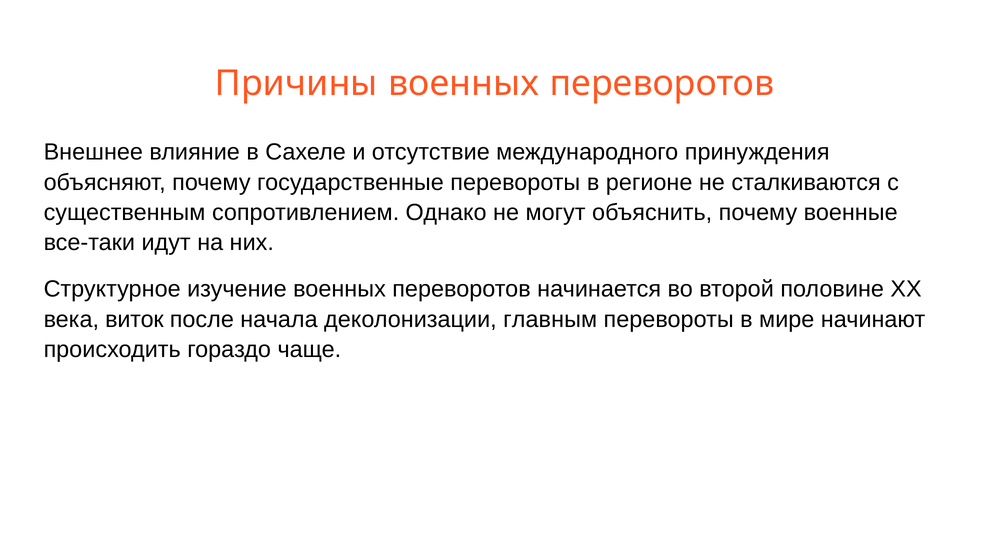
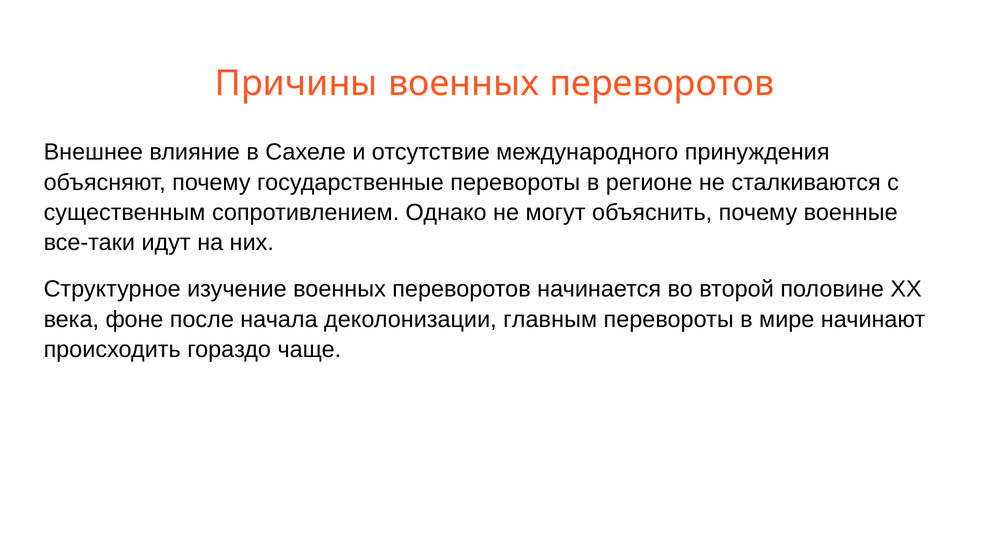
виток: виток -> фоне (134, 319)
